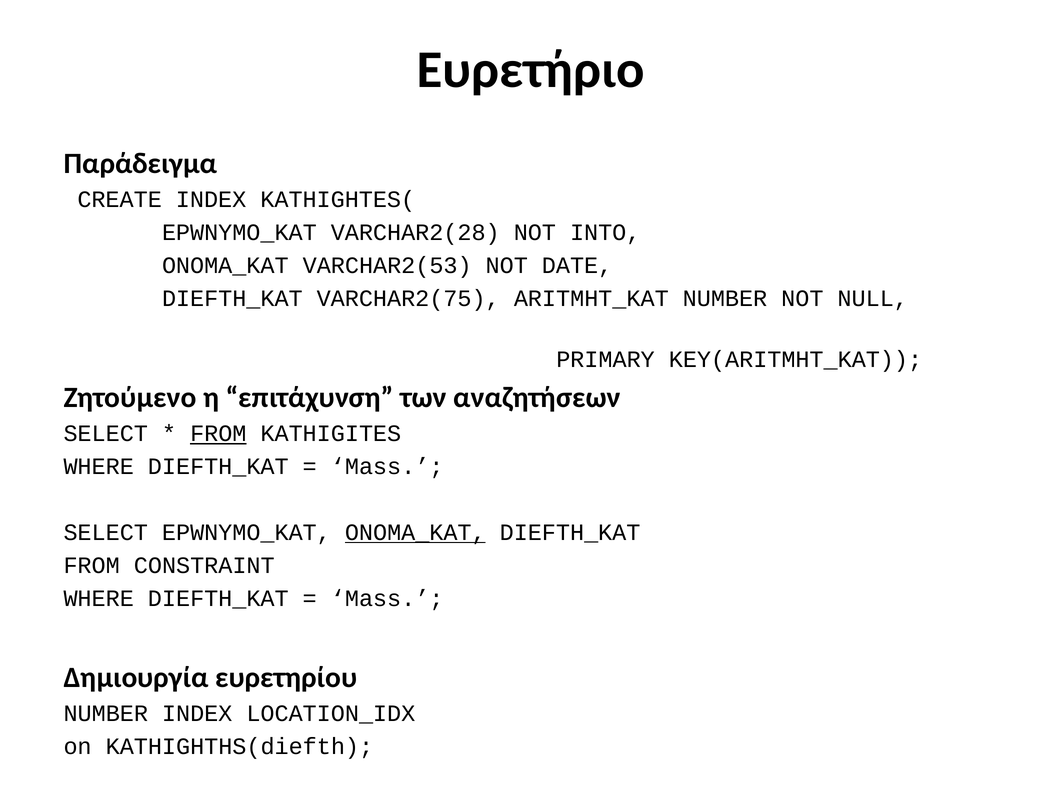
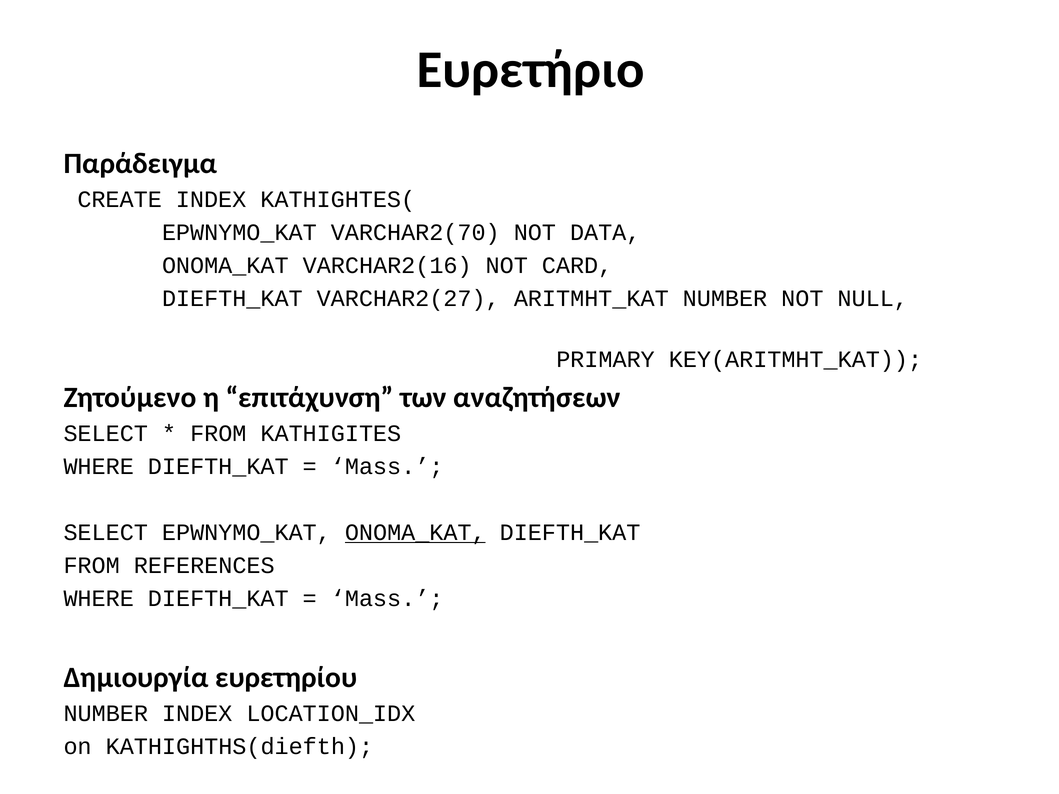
VARCHAR2(28: VARCHAR2(28 -> VARCHAR2(70 (415, 233)
INTO: INTO -> DATA (605, 233)
VARCHAR2(53: VARCHAR2(53 -> VARCHAR2(16 (387, 266)
DATE: DATE -> CARD (577, 266)
VARCHAR2(75: VARCHAR2(75 -> VARCHAR2(27 (408, 298)
FROM underline: present -> none (218, 434)
CONSTRAINT: CONSTRAINT -> REFERENCES (204, 566)
